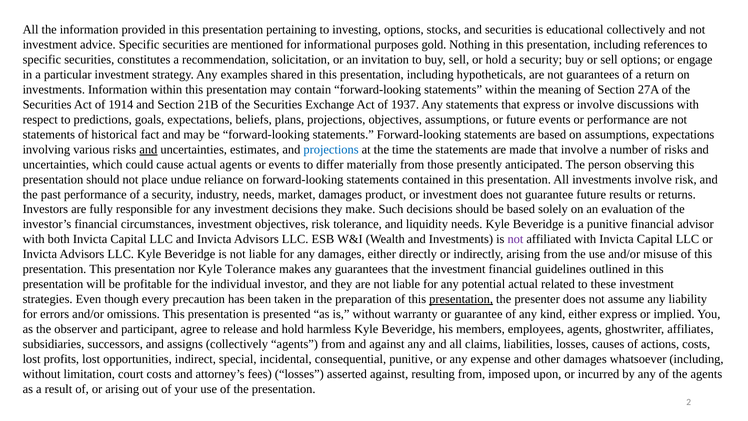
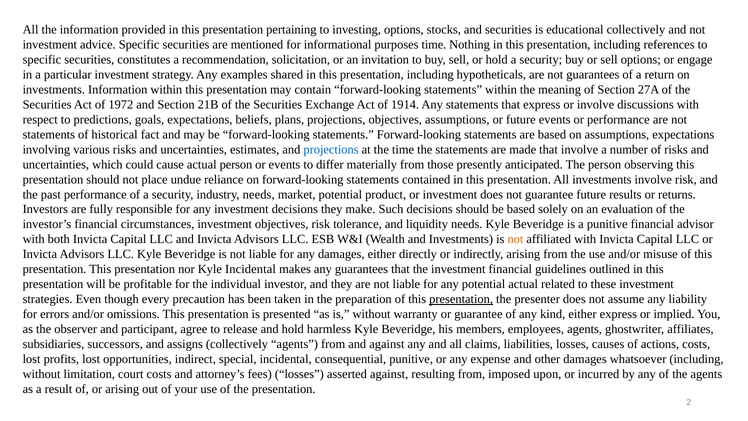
purposes gold: gold -> time (434, 45)
1914: 1914 -> 1972 (121, 105)
1937: 1937 -> 1914 (405, 105)
and underline: present -> none (148, 149)
actual agents: agents -> person (236, 164)
market damages: damages -> potential (340, 194)
not colour: purple -> orange (515, 239)
Kyle Tolerance: Tolerance -> Incidental (250, 269)
